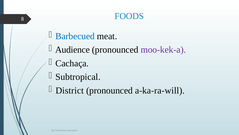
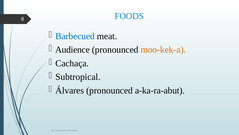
moo-kek-a colour: purple -> orange (163, 50)
District: District -> Álvares (70, 90)
a-ka-ra-will: a-ka-ra-will -> a-ka-ra-abut (160, 90)
